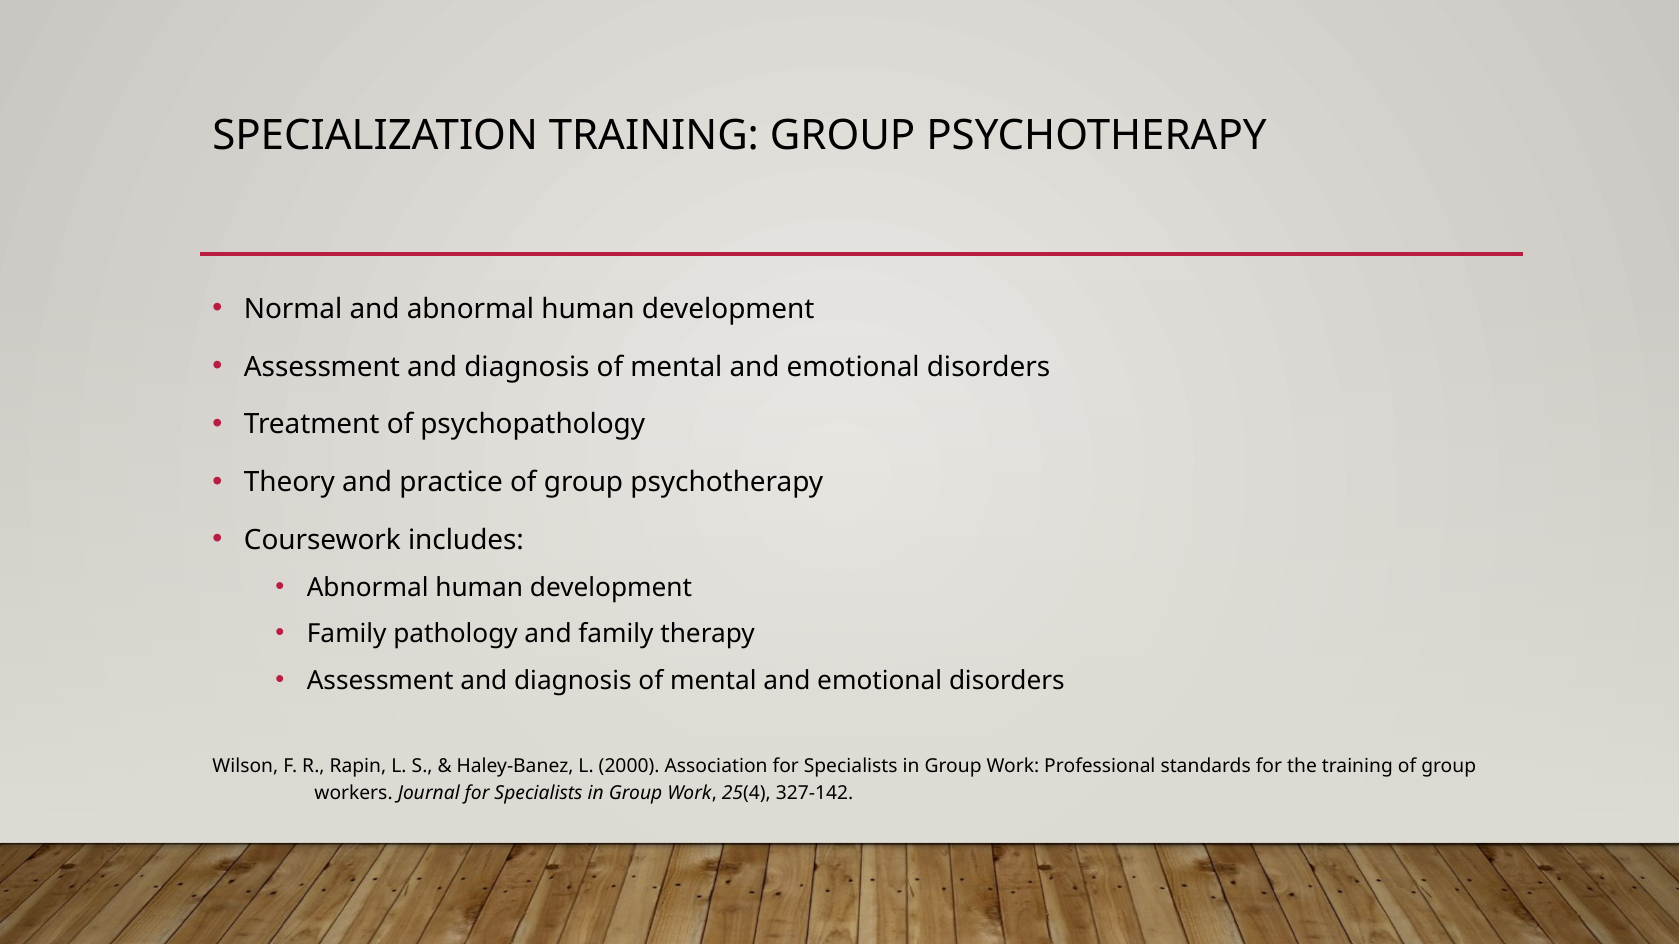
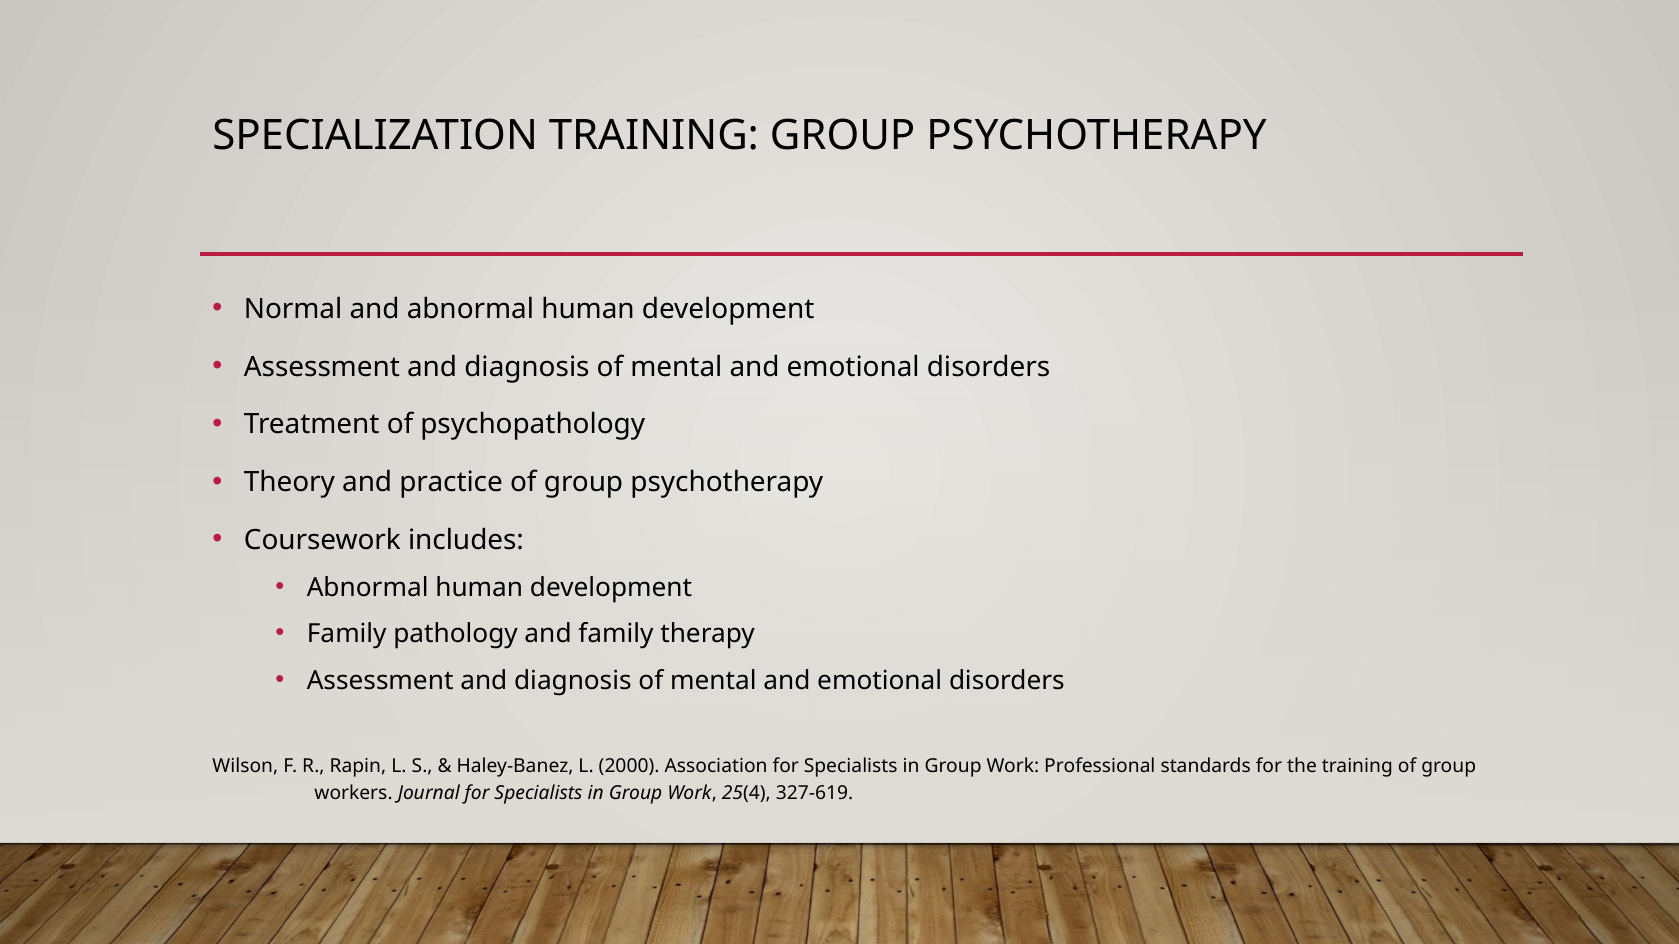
327-142: 327-142 -> 327-619 (815, 794)
